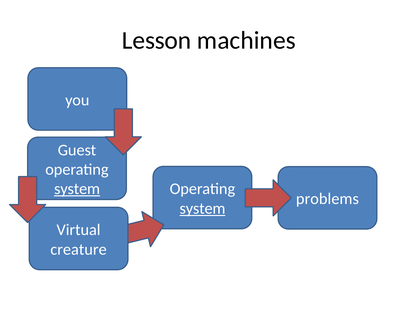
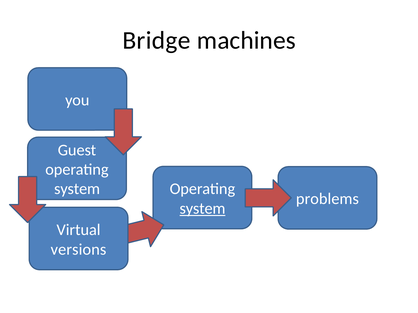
Lesson: Lesson -> Bridge (156, 40)
system underline: present -> none (77, 189)
creature: creature -> versions (78, 250)
